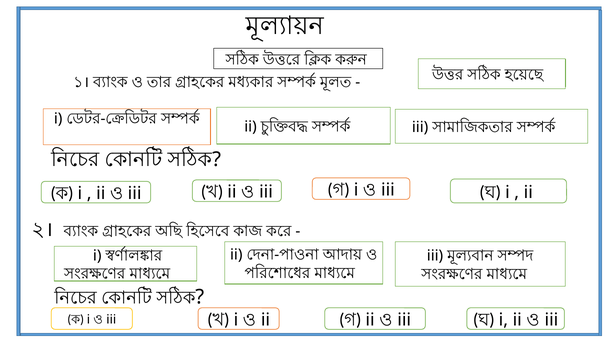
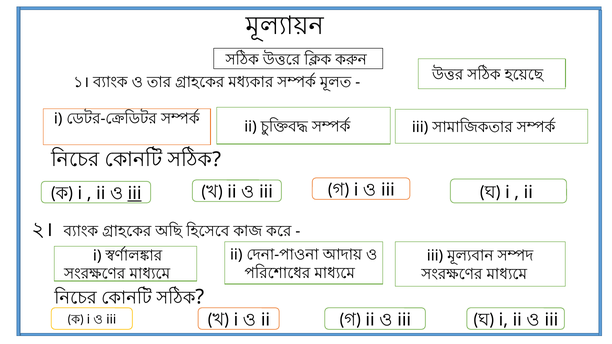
iii underline: none -> present (135, 193)
